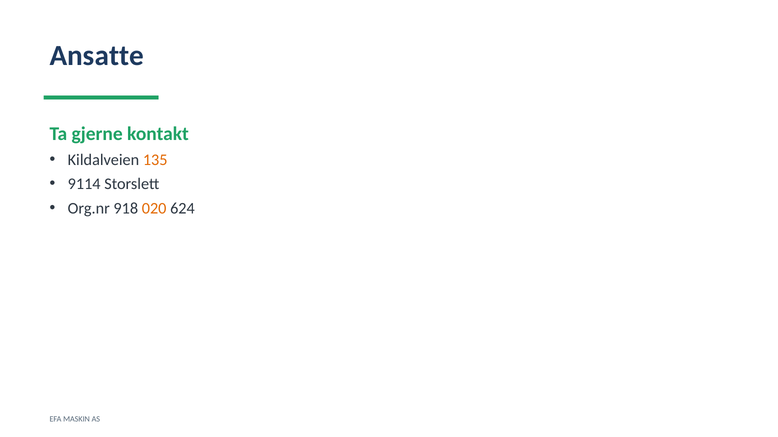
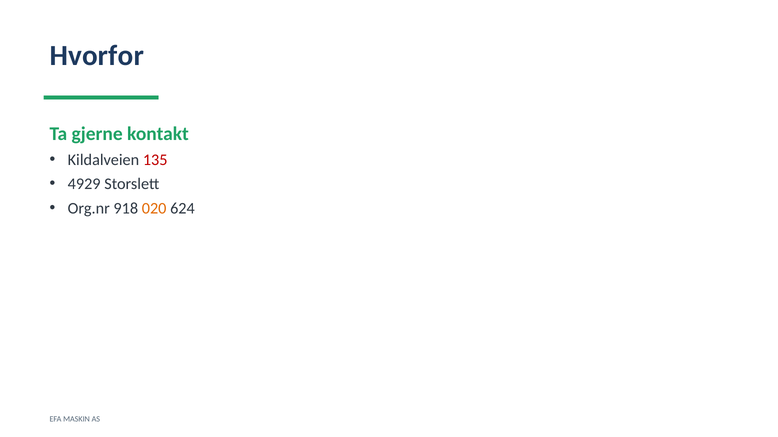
Ansatte: Ansatte -> Hvorfor (97, 56)
135 colour: orange -> red (155, 160)
9114: 9114 -> 4929 (84, 184)
